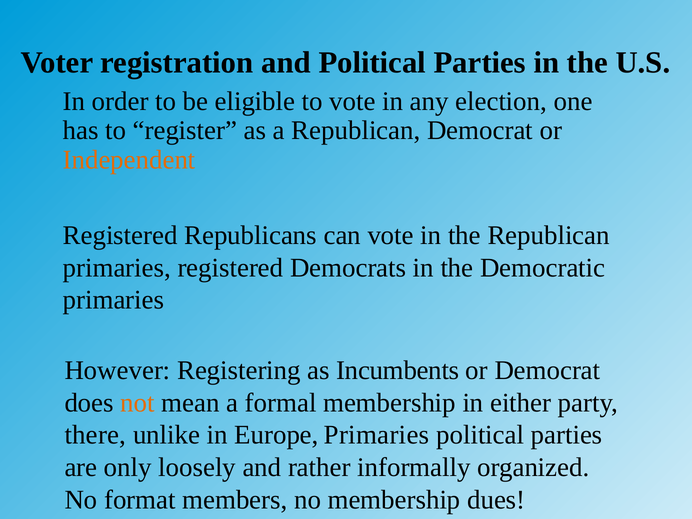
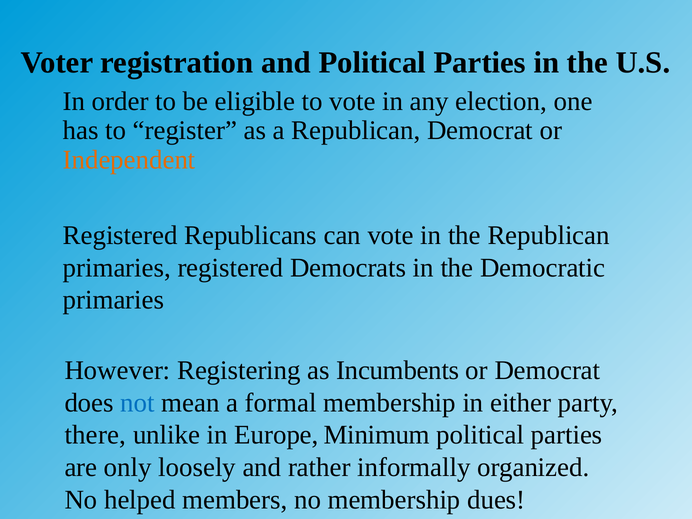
not colour: orange -> blue (138, 403)
Europe Primaries: Primaries -> Minimum (377, 435)
format: format -> helped (140, 500)
